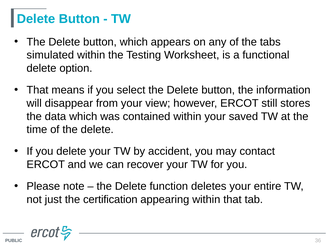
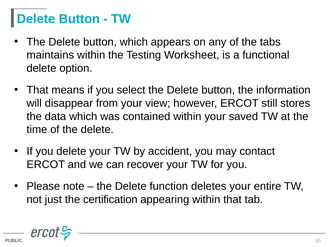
simulated: simulated -> maintains (50, 55)
